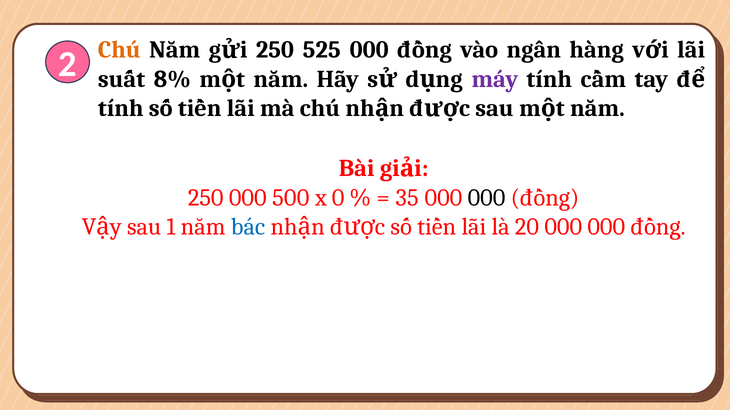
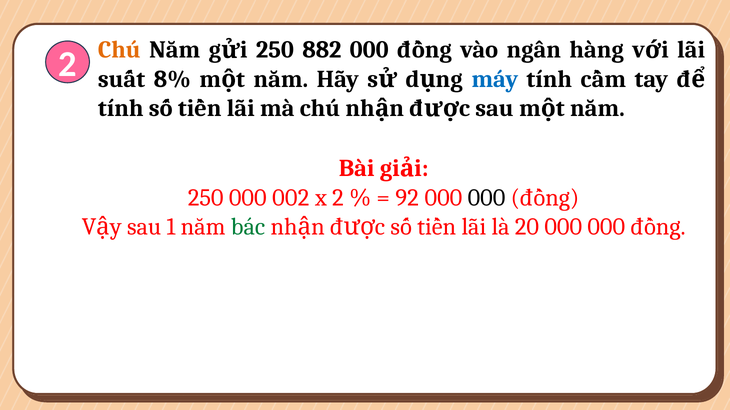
525: 525 -> 882 (322, 50)
máy colour: purple -> blue (495, 79)
500: 500 -> 002 (291, 198)
x 0: 0 -> 2 (338, 198)
35: 35 -> 92 (407, 198)
bác colour: blue -> green (248, 227)
